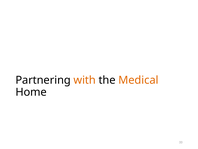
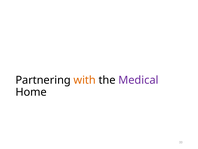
Medical colour: orange -> purple (138, 80)
